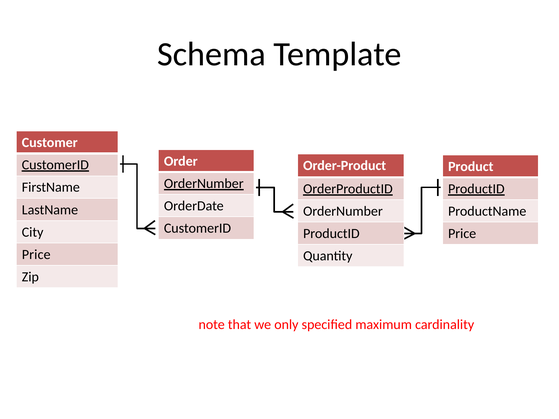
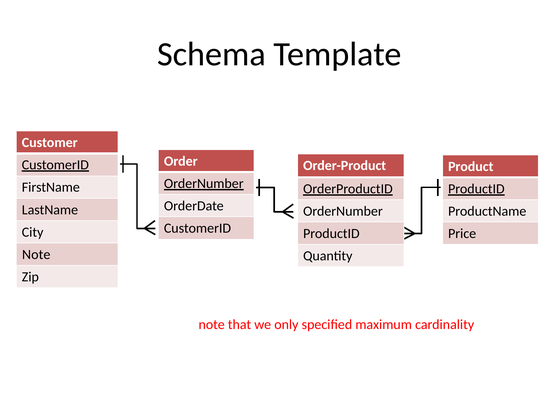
Price: Price -> Note (36, 255)
